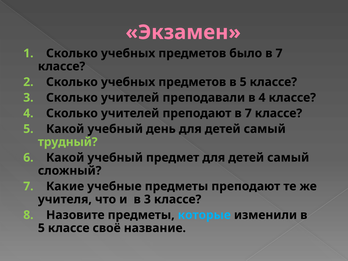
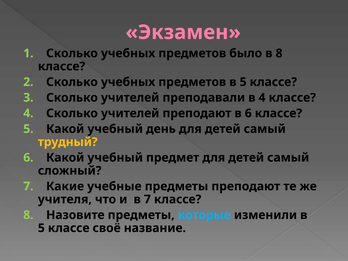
было в 7: 7 -> 8 (279, 53)
преподают в 7: 7 -> 6 (248, 113)
трудный colour: light green -> yellow (68, 142)
в 3: 3 -> 7 (147, 199)
